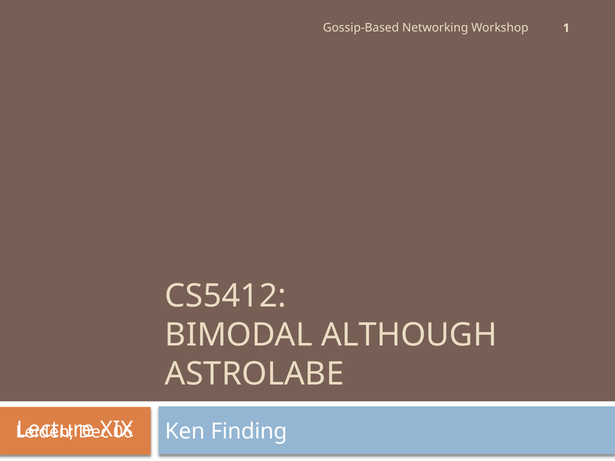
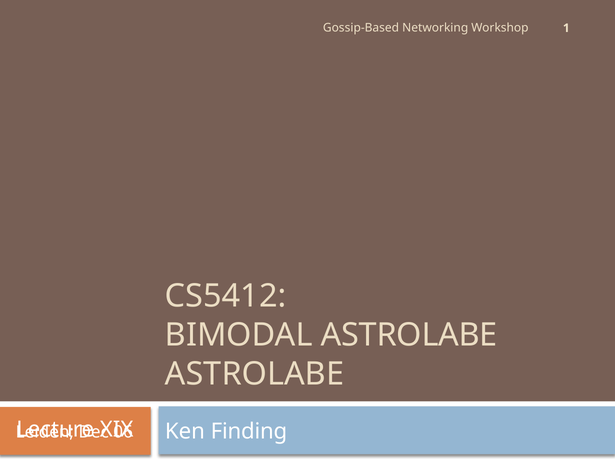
BIMODAL ALTHOUGH: ALTHOUGH -> ASTROLABE (409, 335)
